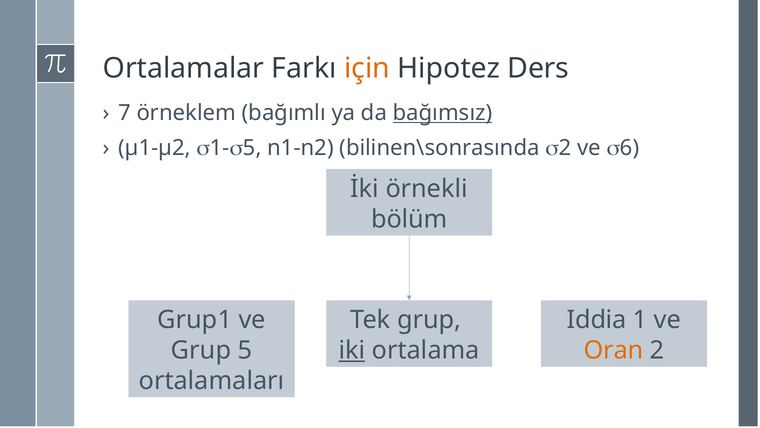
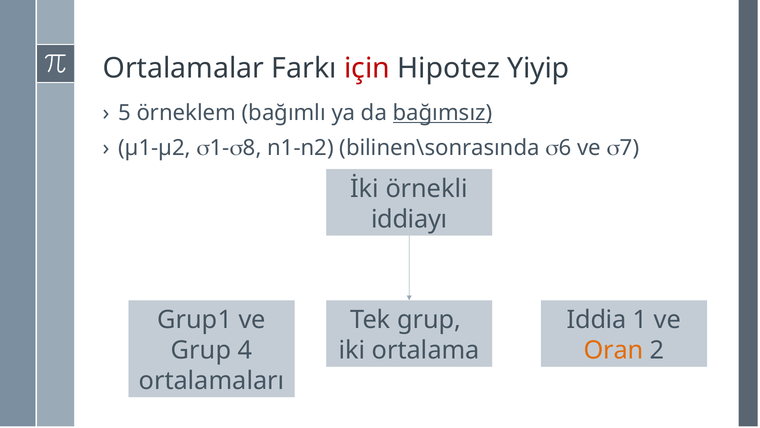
için colour: orange -> red (367, 68)
Ders: Ders -> Yiyip (538, 68)
7: 7 -> 5 (125, 113)
5: 5 -> 8 (252, 148)
2: 2 -> 6 (565, 148)
6: 6 -> 7 (630, 148)
bölüm: bölüm -> iddiayı (409, 219)
iki underline: present -> none (352, 350)
Grup 5: 5 -> 4 (245, 350)
